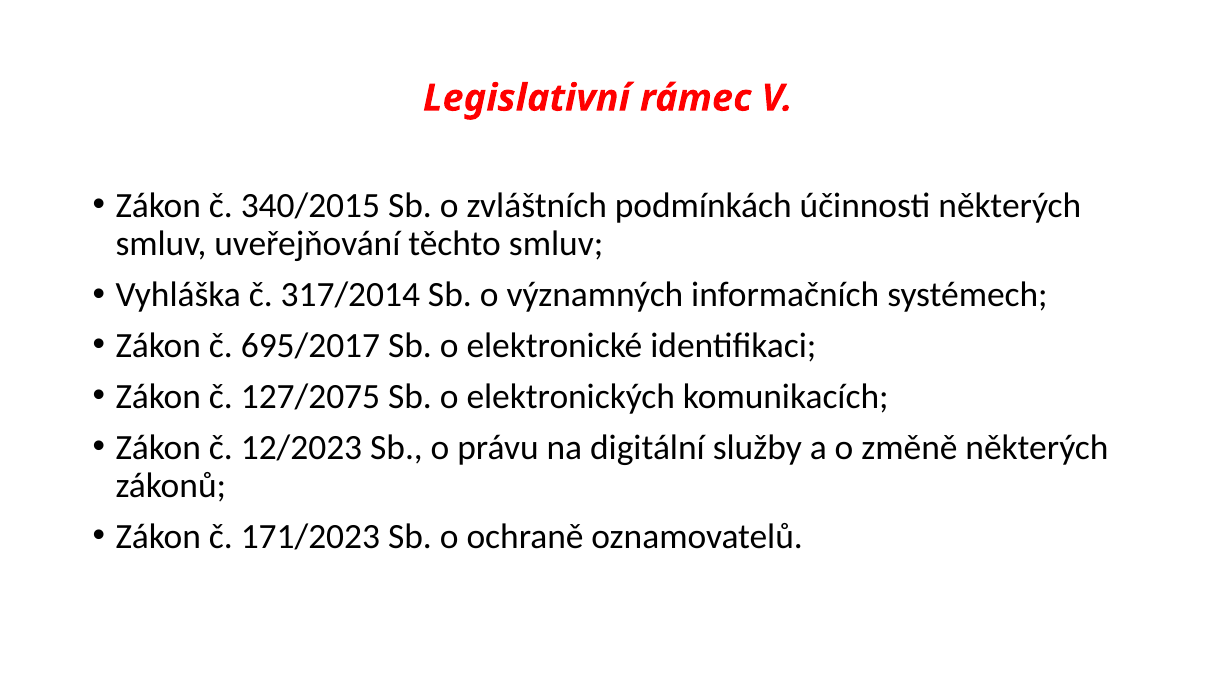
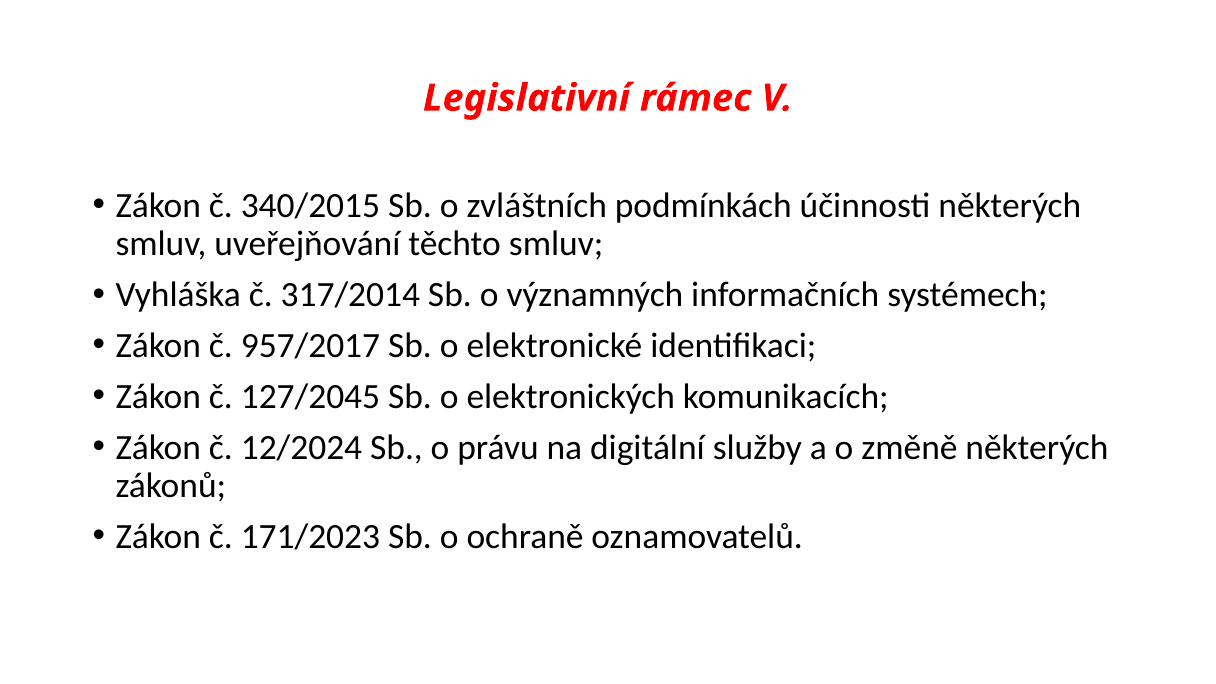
695/2017: 695/2017 -> 957/2017 (310, 346)
127/2075: 127/2075 -> 127/2045 (310, 396)
12/2023: 12/2023 -> 12/2024 (301, 447)
